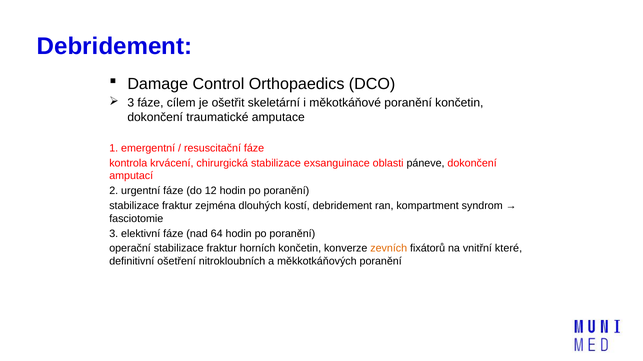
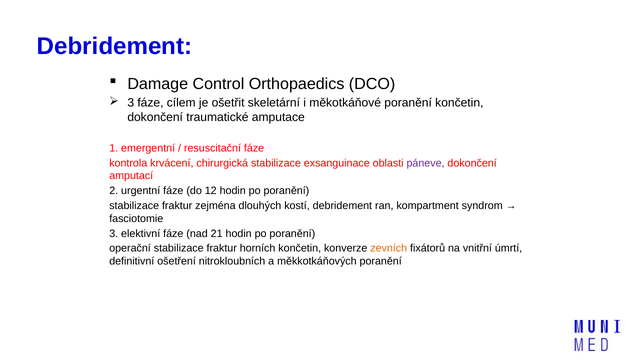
páneve colour: black -> purple (426, 163)
64: 64 -> 21 (217, 234)
které: které -> úmrtí (509, 249)
